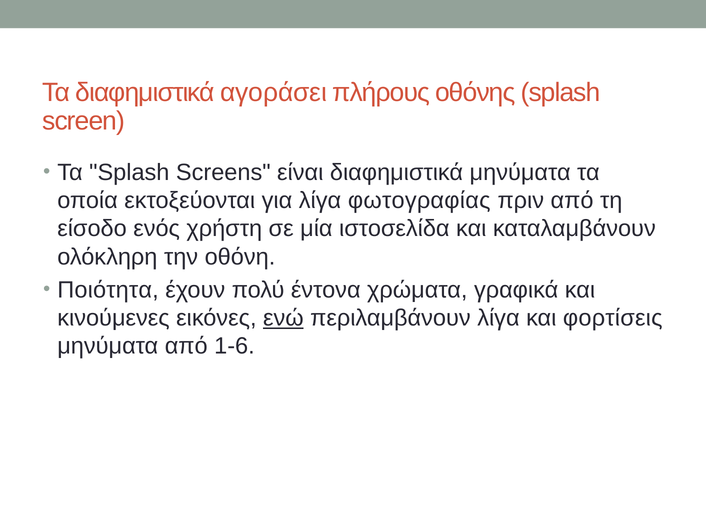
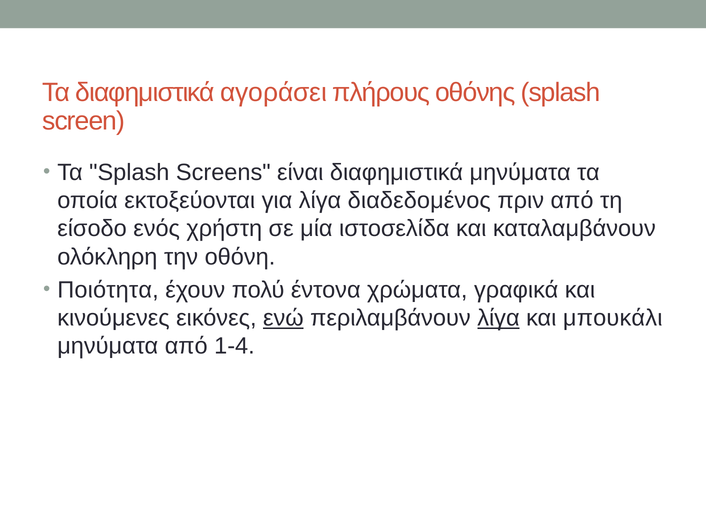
φωτογραφίας: φωτογραφίας -> διαδεδομένος (419, 201)
λίγα underline: none -> present (498, 318)
φορτίσεις: φορτίσεις -> μπουκάλι (613, 318)
1-6: 1-6 -> 1-4 (234, 347)
